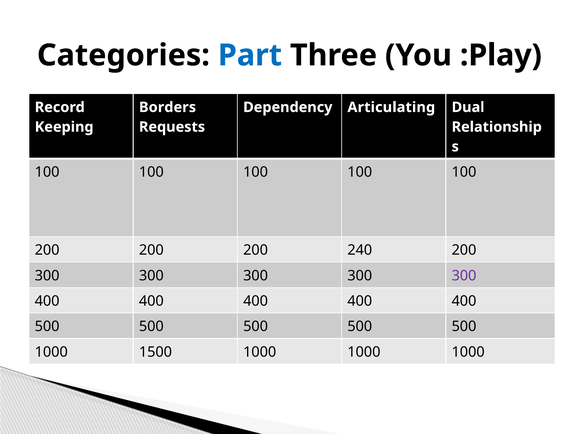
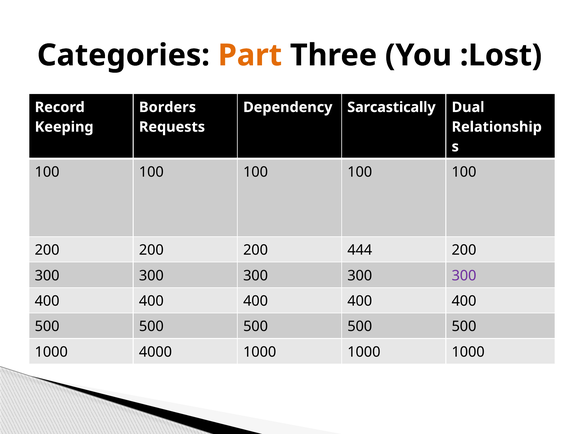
Part colour: blue -> orange (250, 55)
:Play: :Play -> :Lost (501, 55)
Articulating: Articulating -> Sarcastically (391, 107)
240: 240 -> 444 (360, 250)
1500: 1500 -> 4000 (155, 352)
